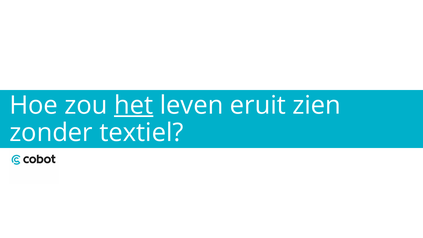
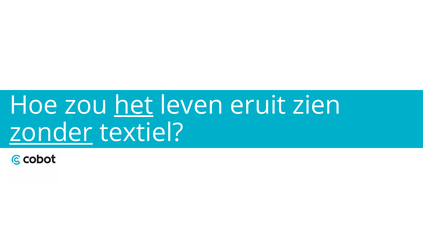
zonder underline: none -> present (51, 133)
